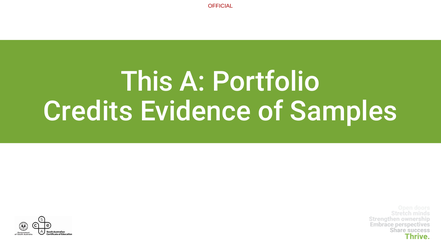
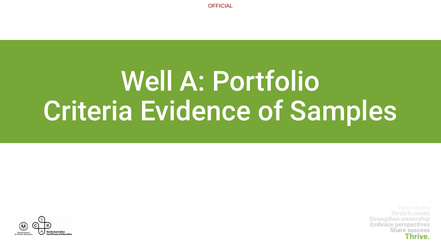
This: This -> Well (147, 82)
Credits: Credits -> Criteria (88, 112)
